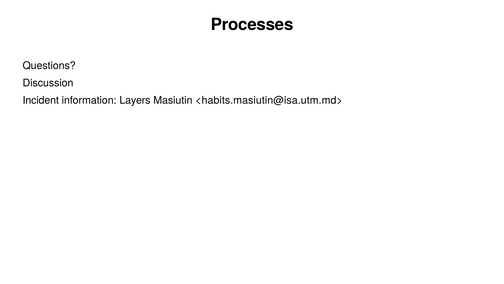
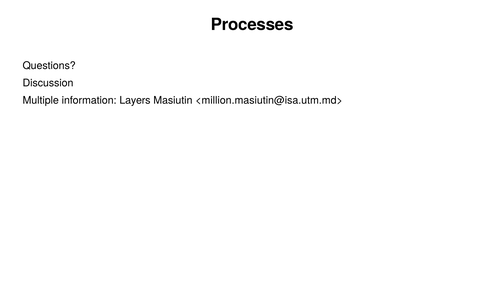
Incident: Incident -> Multiple (41, 100)
<habits.masiutin@isa.utm.md>: <habits.masiutin@isa.utm.md> -> <million.masiutin@isa.utm.md> (269, 100)
